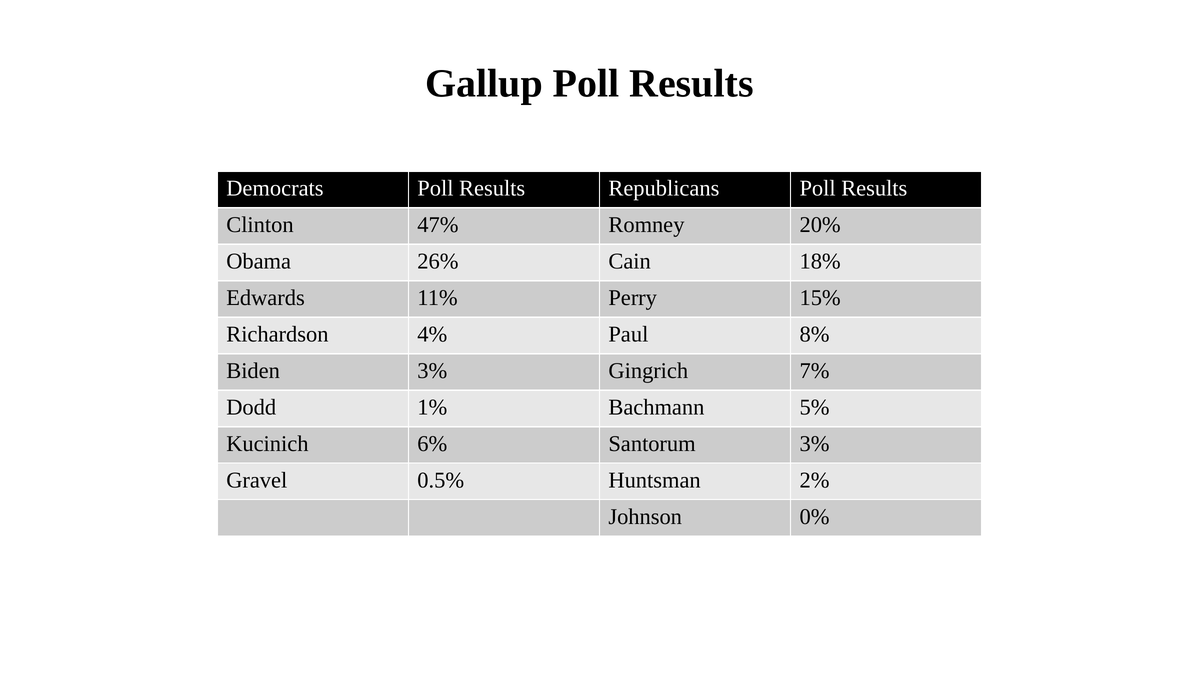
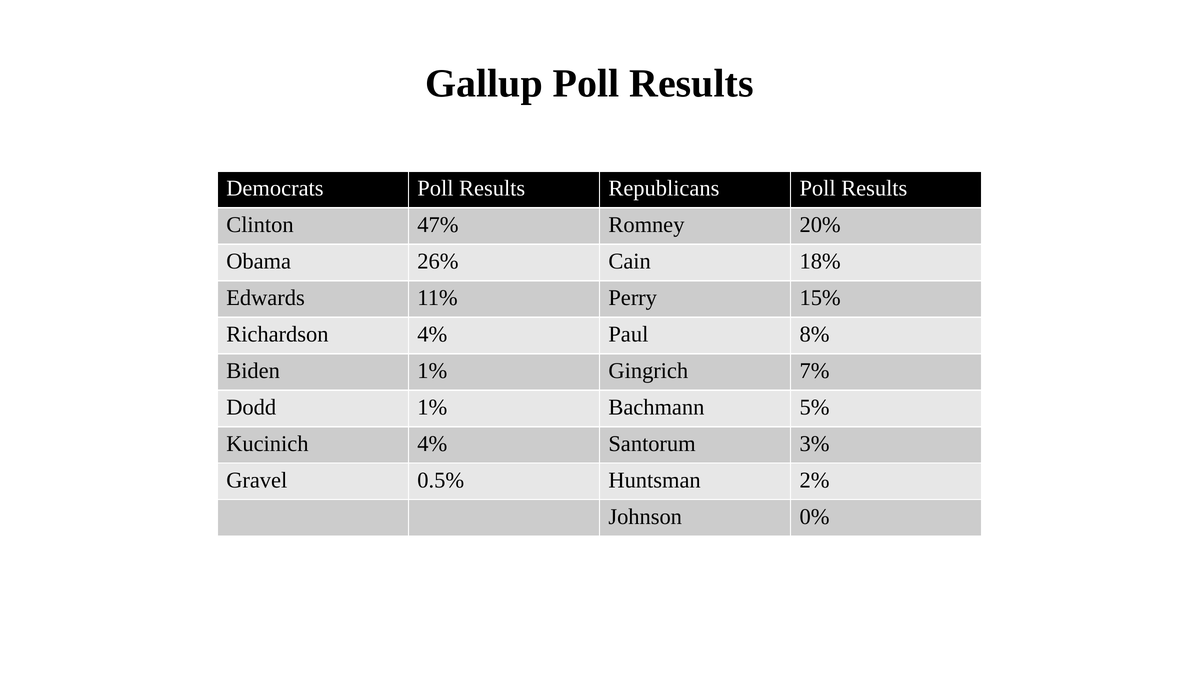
Biden 3%: 3% -> 1% (432, 371)
Kucinich 6%: 6% -> 4% (432, 444)
